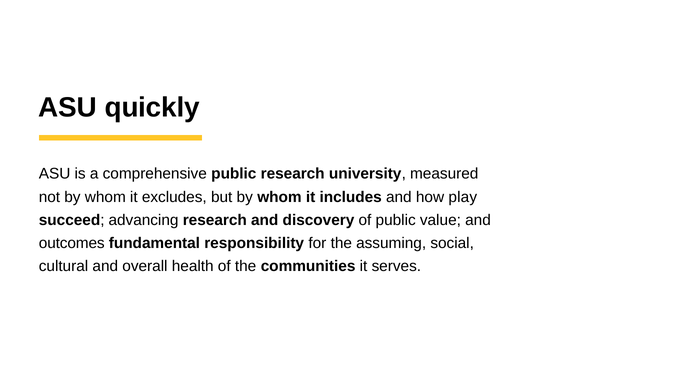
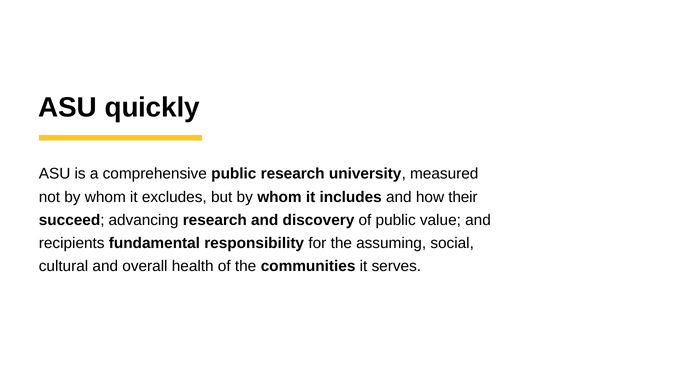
play: play -> their (463, 197)
outcomes: outcomes -> recipients (72, 243)
